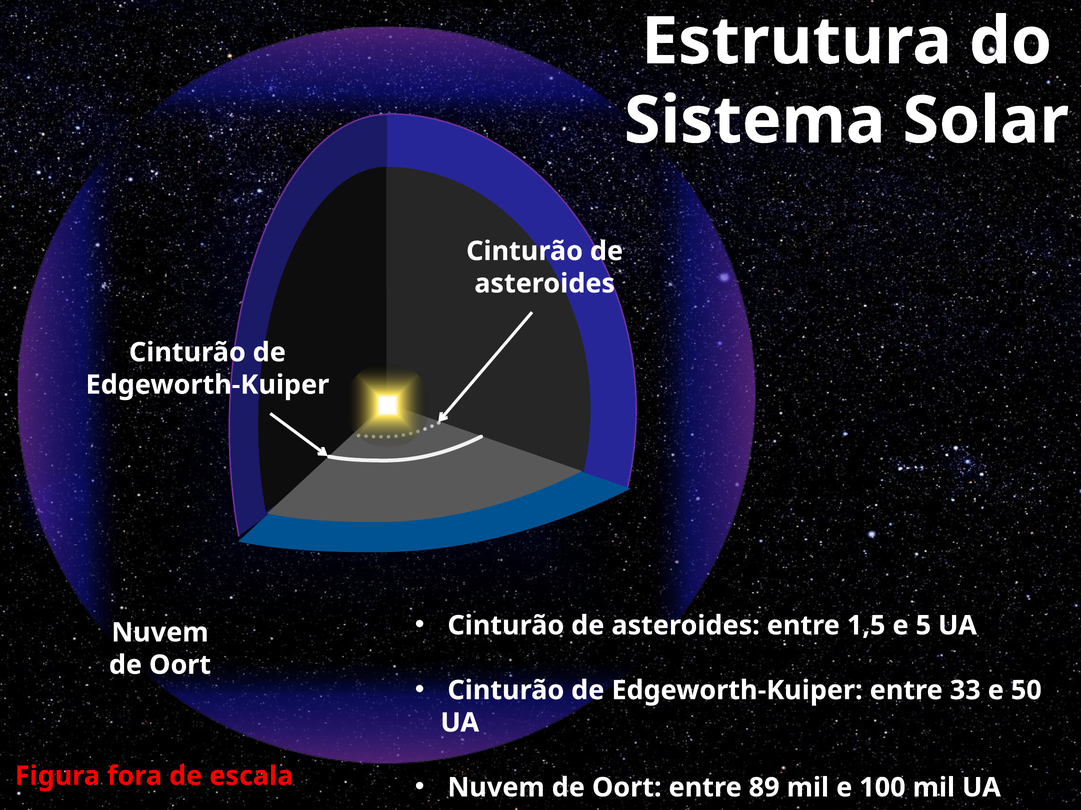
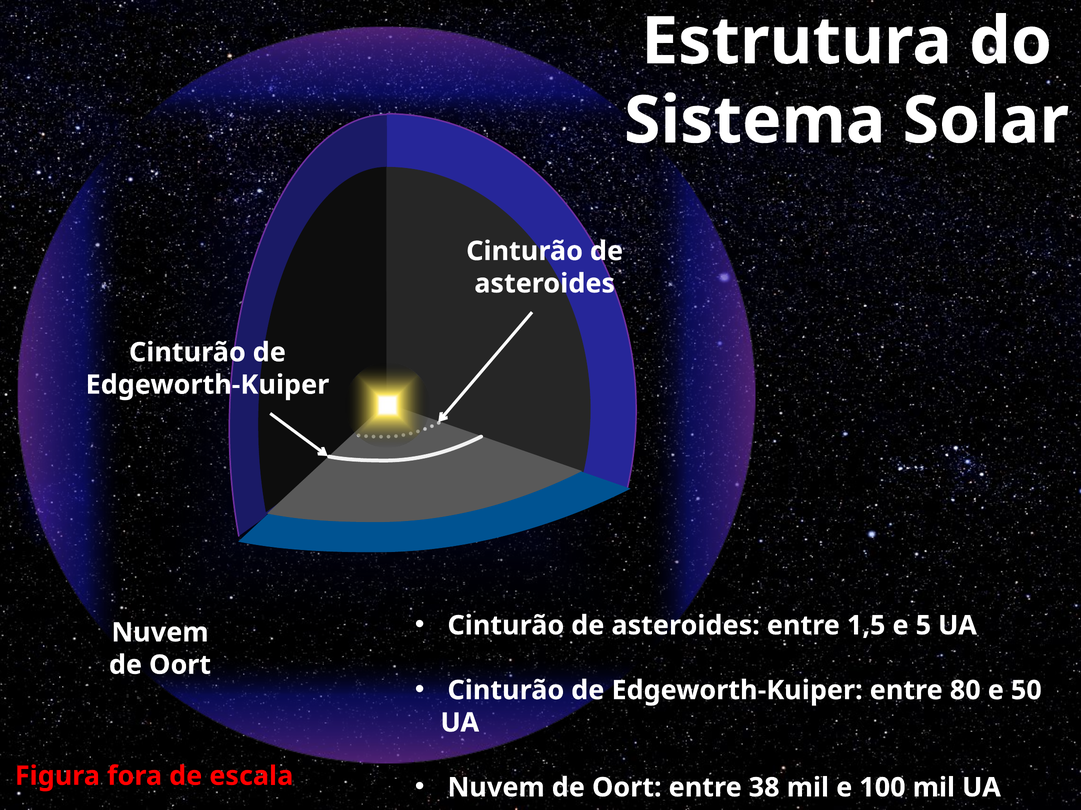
33: 33 -> 80 (965, 691)
89: 89 -> 38 (764, 788)
